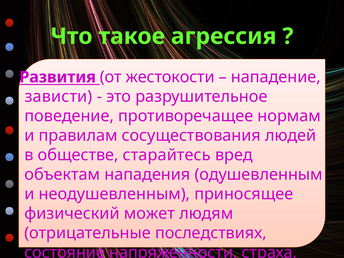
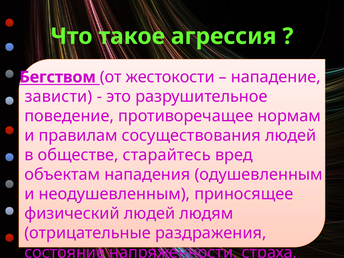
Развития: Развития -> Бегством (58, 77)
физический может: может -> людей (149, 214)
последствиях: последствиях -> раздражения (211, 233)
